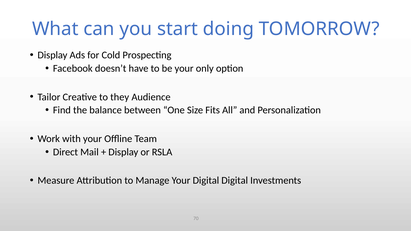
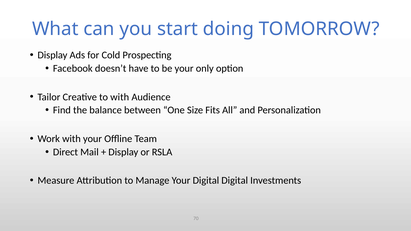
to they: they -> with (120, 97)
